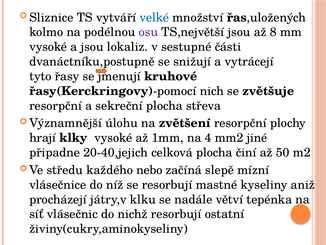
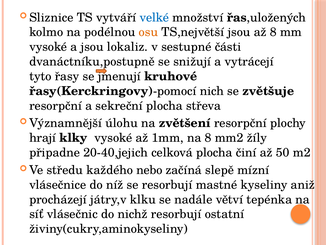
osu colour: purple -> orange (148, 32)
na 4: 4 -> 8 (208, 138)
jiné: jiné -> žíly (257, 138)
